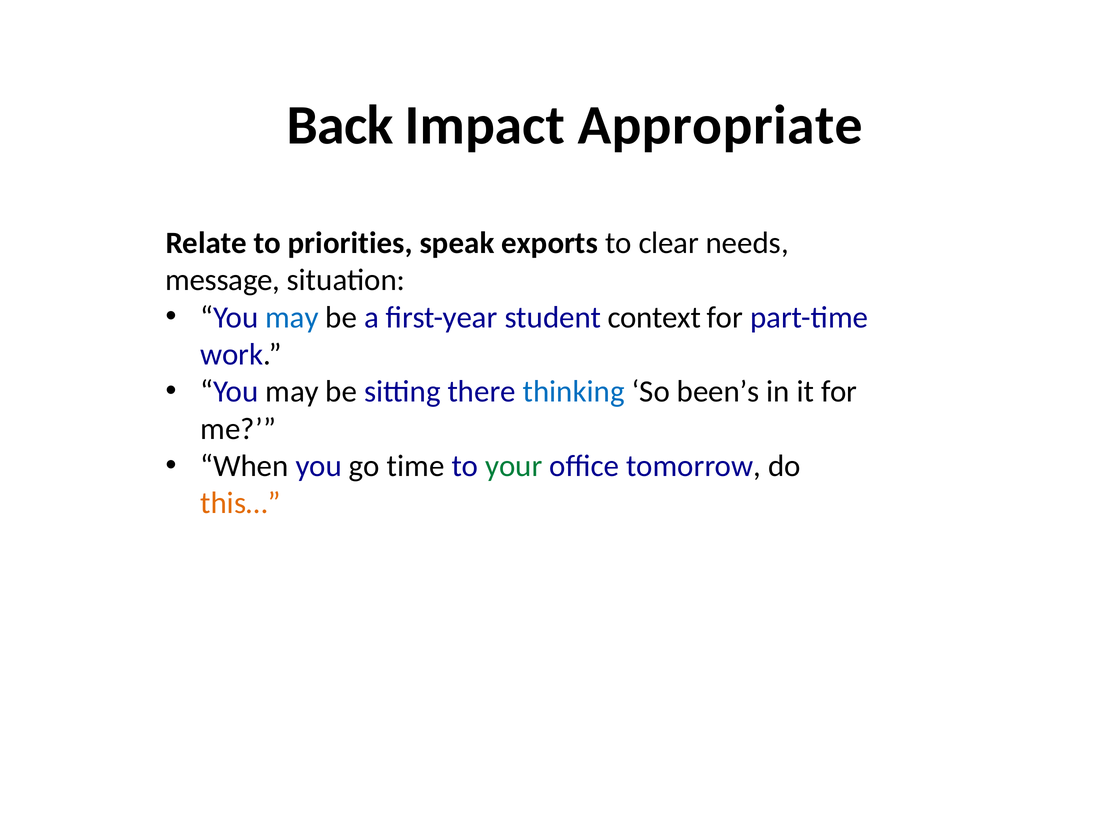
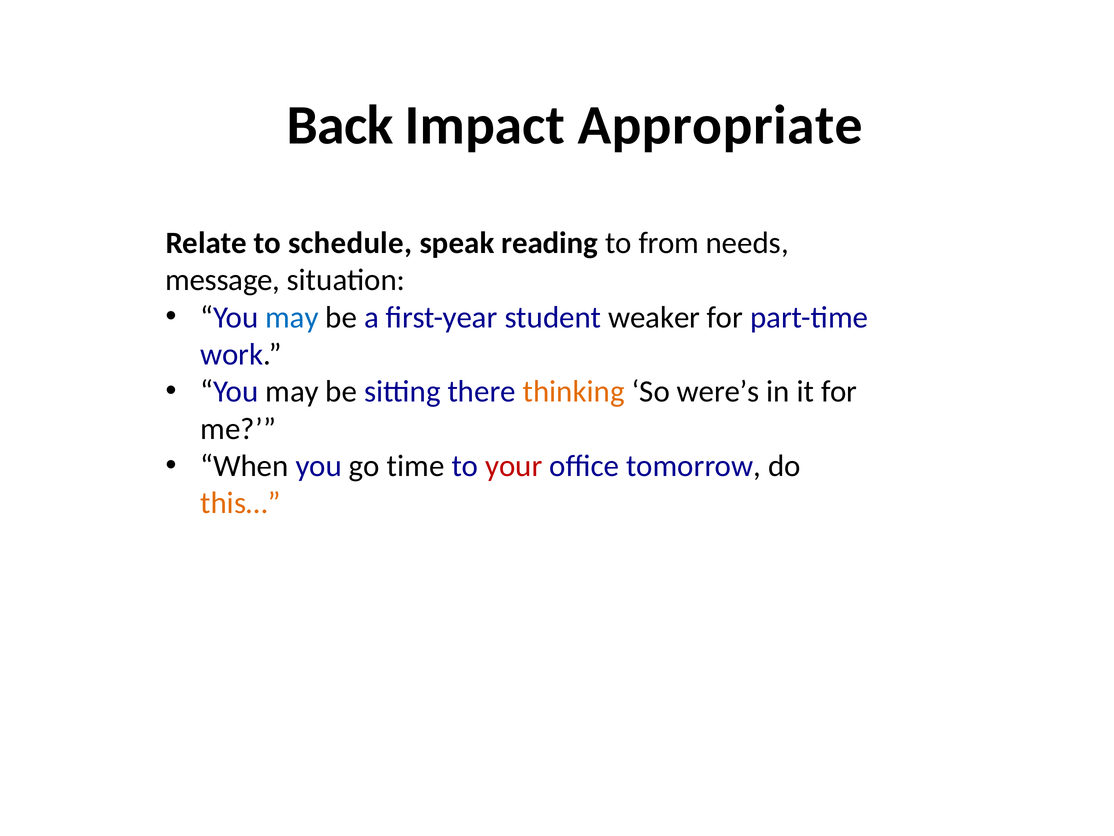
priorities: priorities -> schedule (350, 243)
exports: exports -> reading (550, 243)
clear: clear -> from (669, 243)
context: context -> weaker (654, 317)
thinking colour: blue -> orange (574, 392)
been’s: been’s -> were’s (718, 392)
your colour: green -> red (514, 466)
